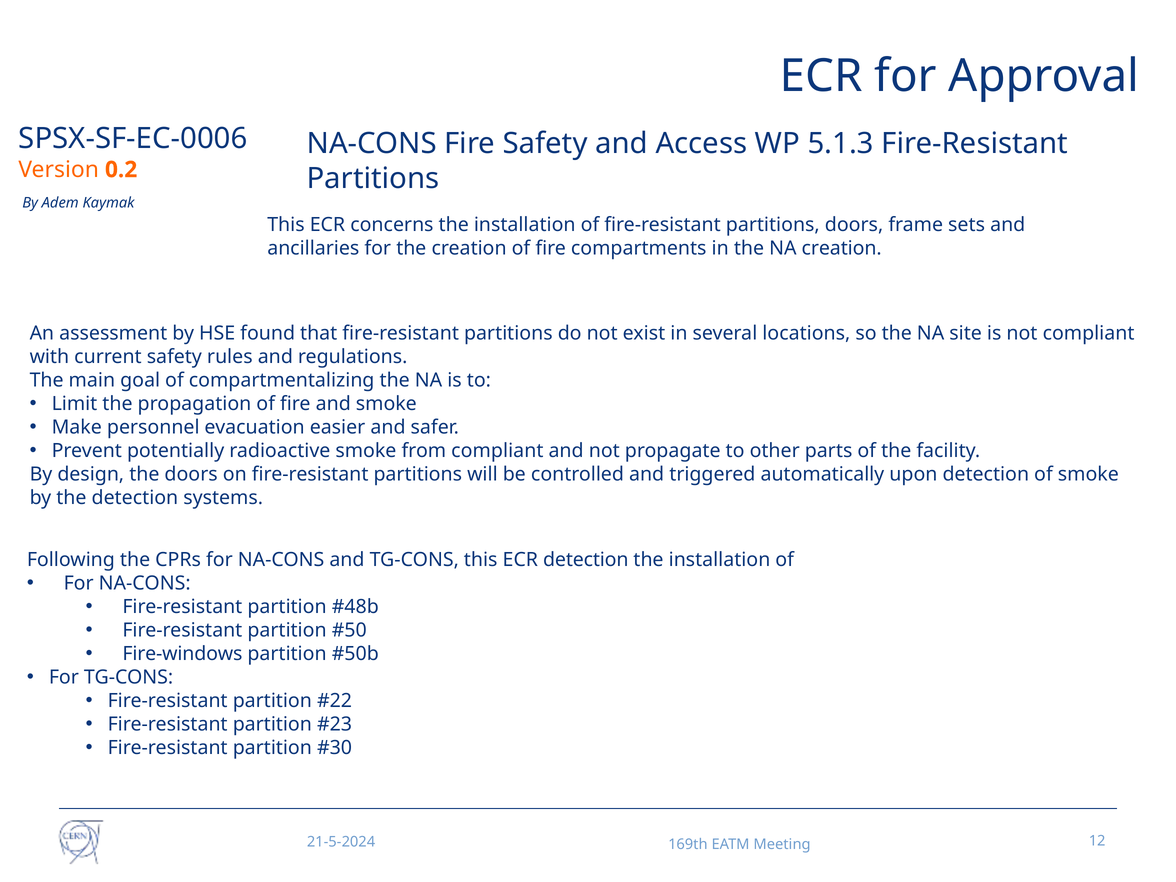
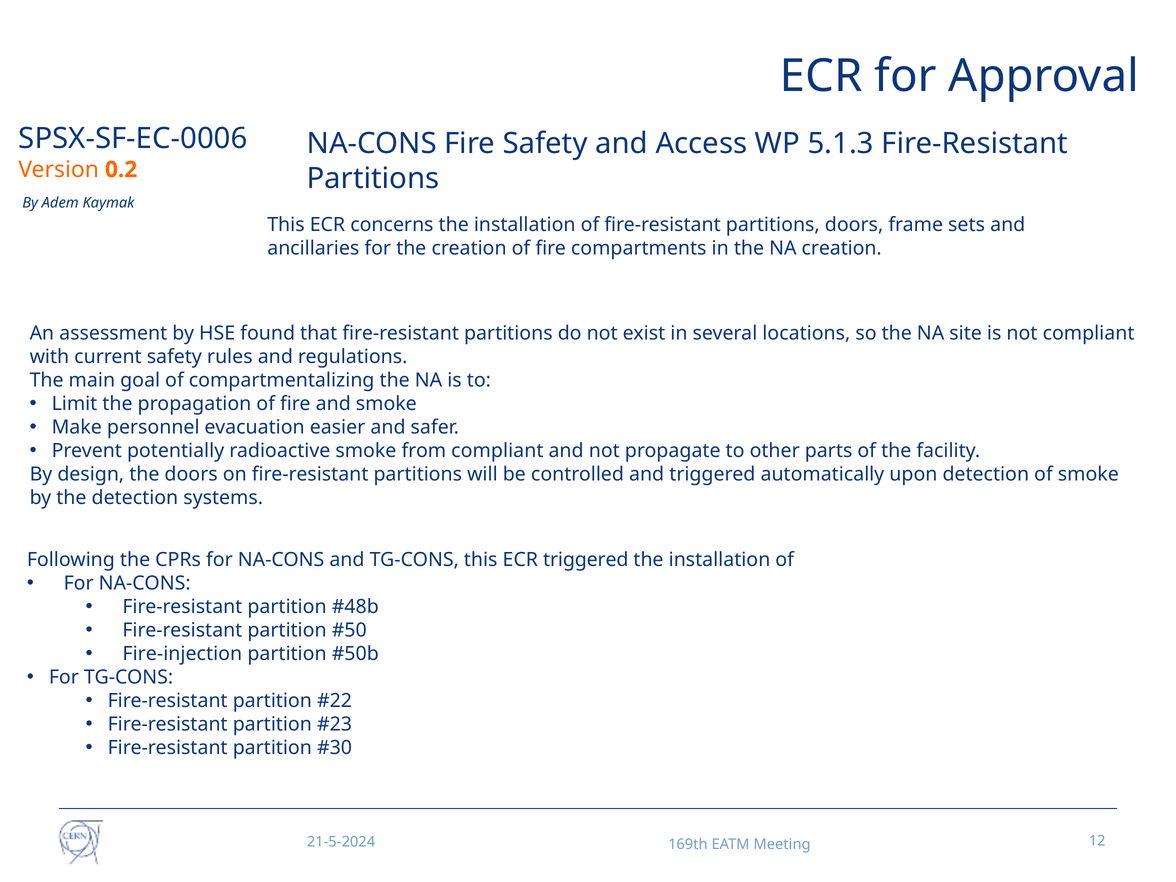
ECR detection: detection -> triggered (586, 560)
Fire-windows: Fire-windows -> Fire-injection (182, 654)
